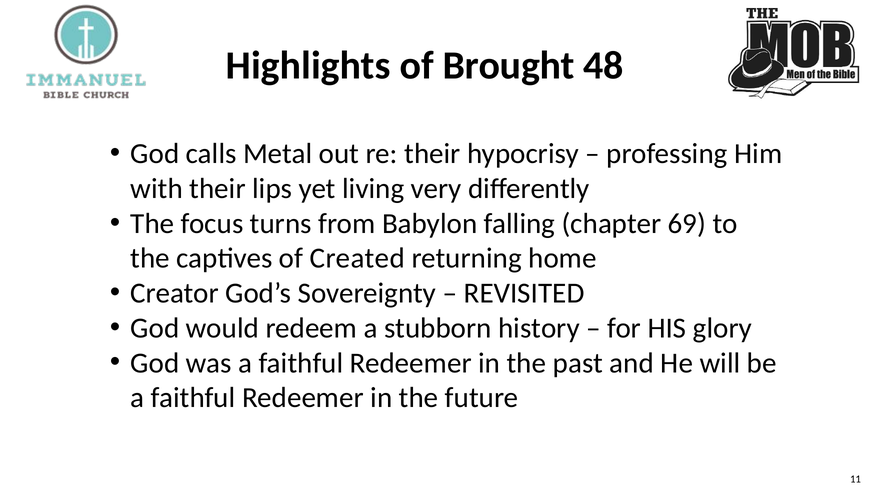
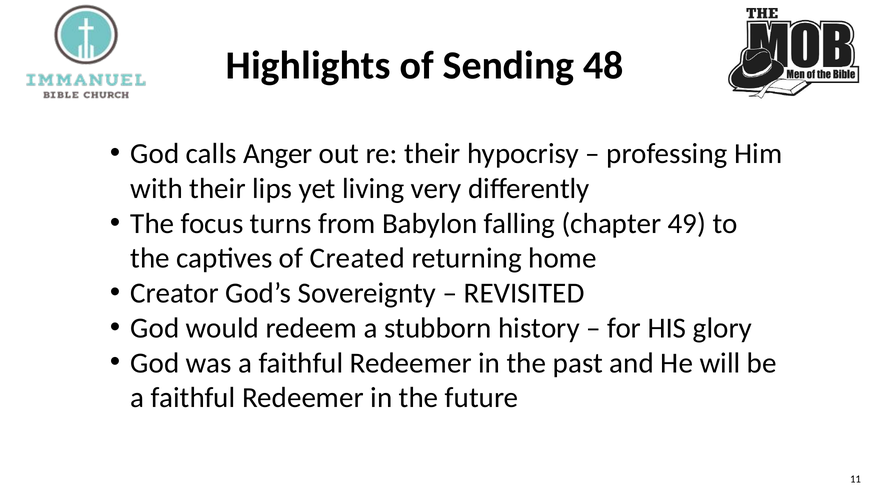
Brought: Brought -> Sending (509, 65)
Metal: Metal -> Anger (278, 154)
69: 69 -> 49 (687, 224)
